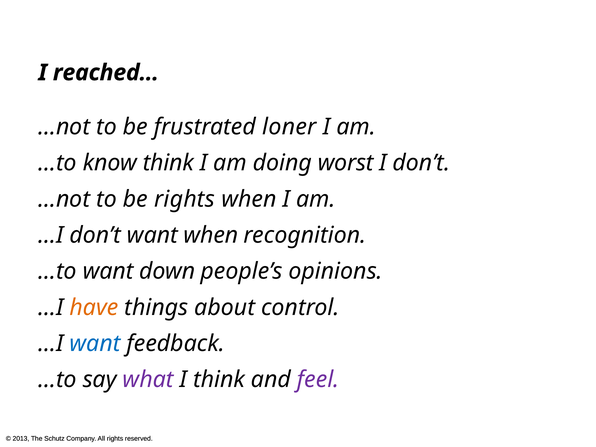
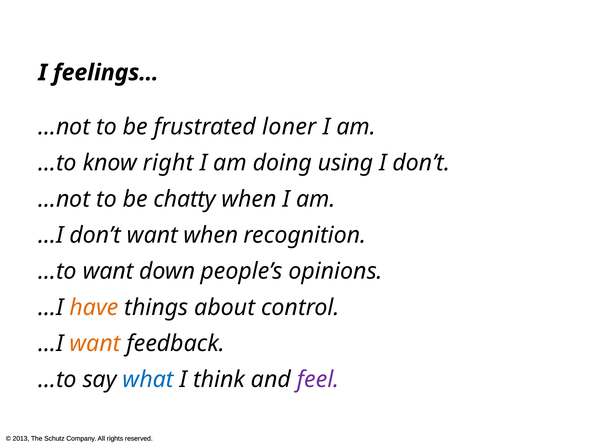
reached…: reached… -> feelings… (106, 73)
know think: think -> right (168, 163)
worst: worst -> using (346, 163)
be rights: rights -> chatty (185, 199)
want colour: blue -> orange (95, 343)
what colour: purple -> blue (148, 380)
